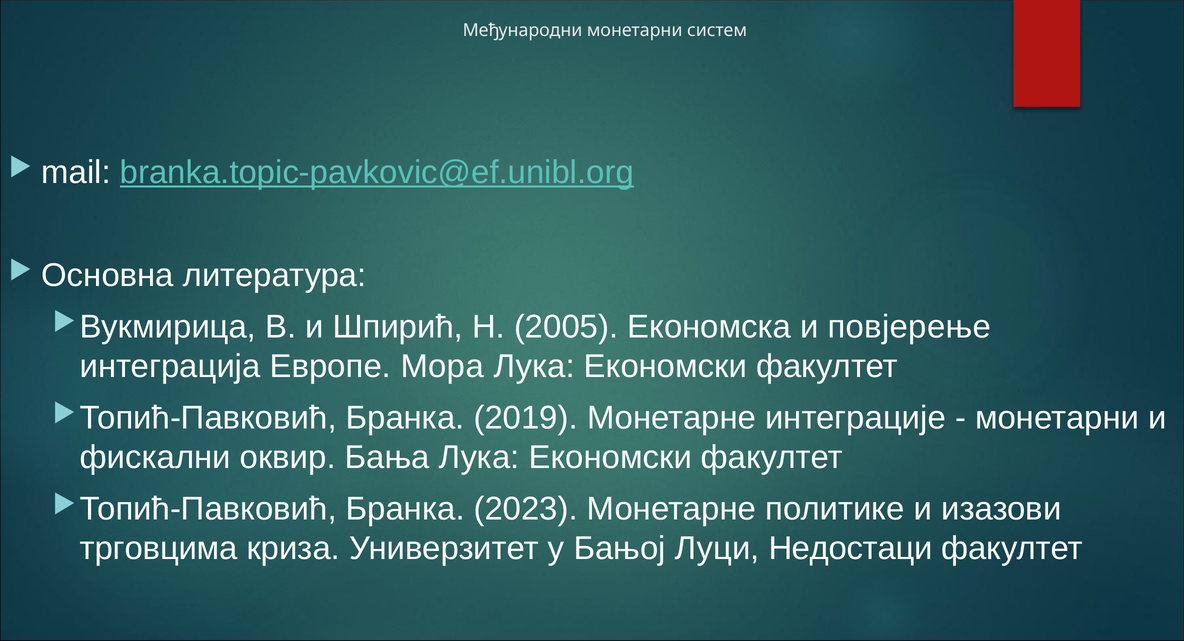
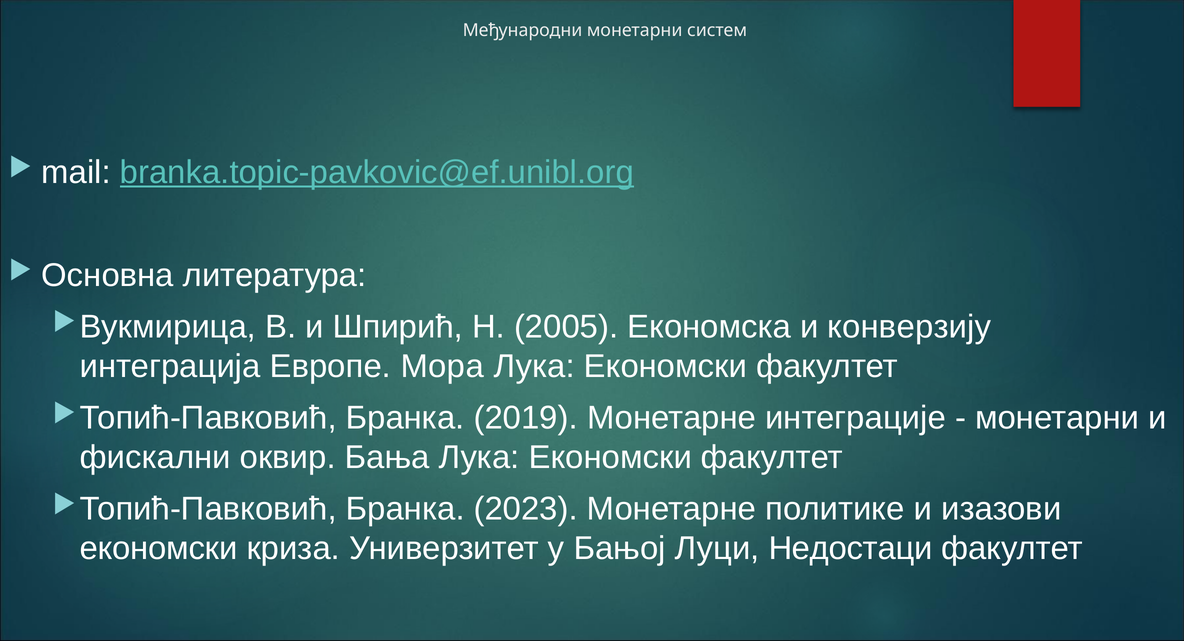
повјерење: повјерење -> конверзију (909, 327)
трговцима: трговцима -> економски (159, 549)
